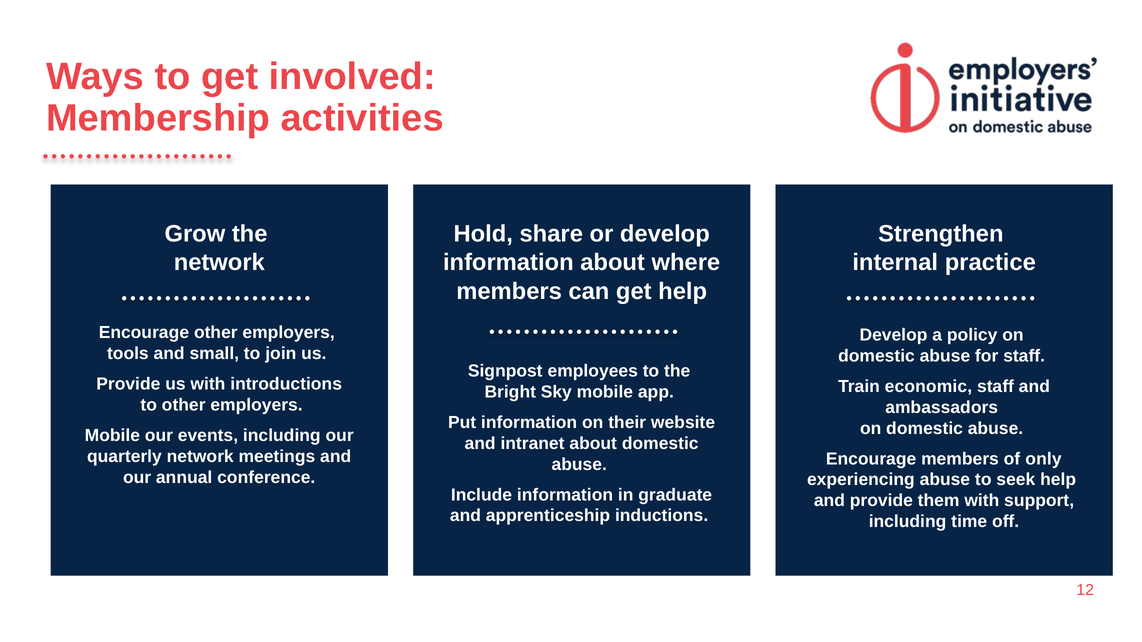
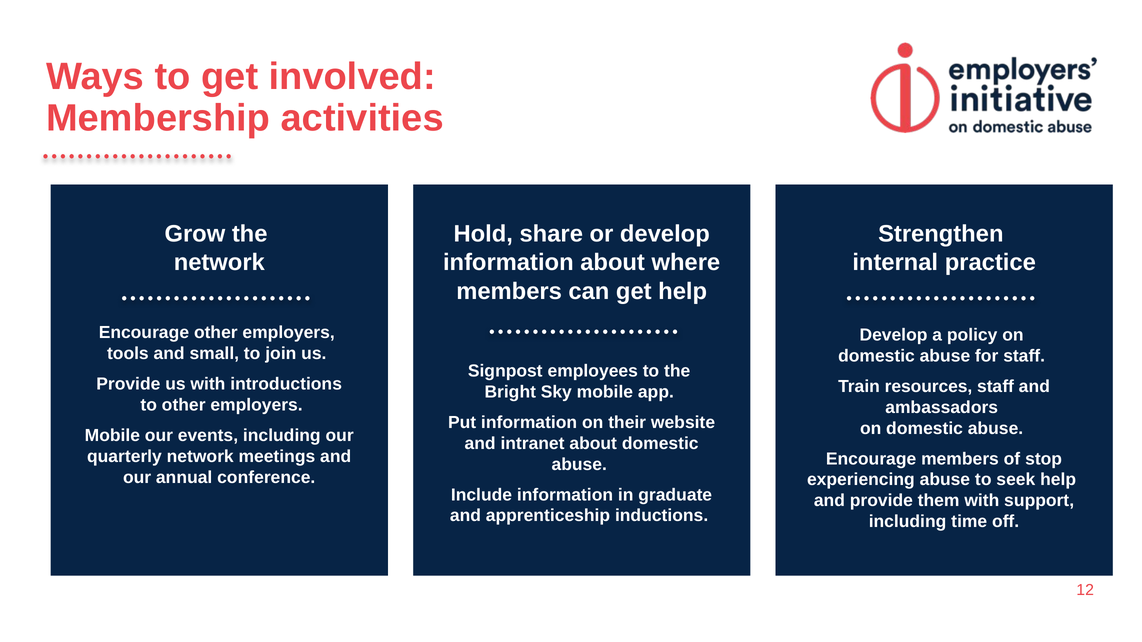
economic: economic -> resources (929, 387)
only: only -> stop (1044, 459)
